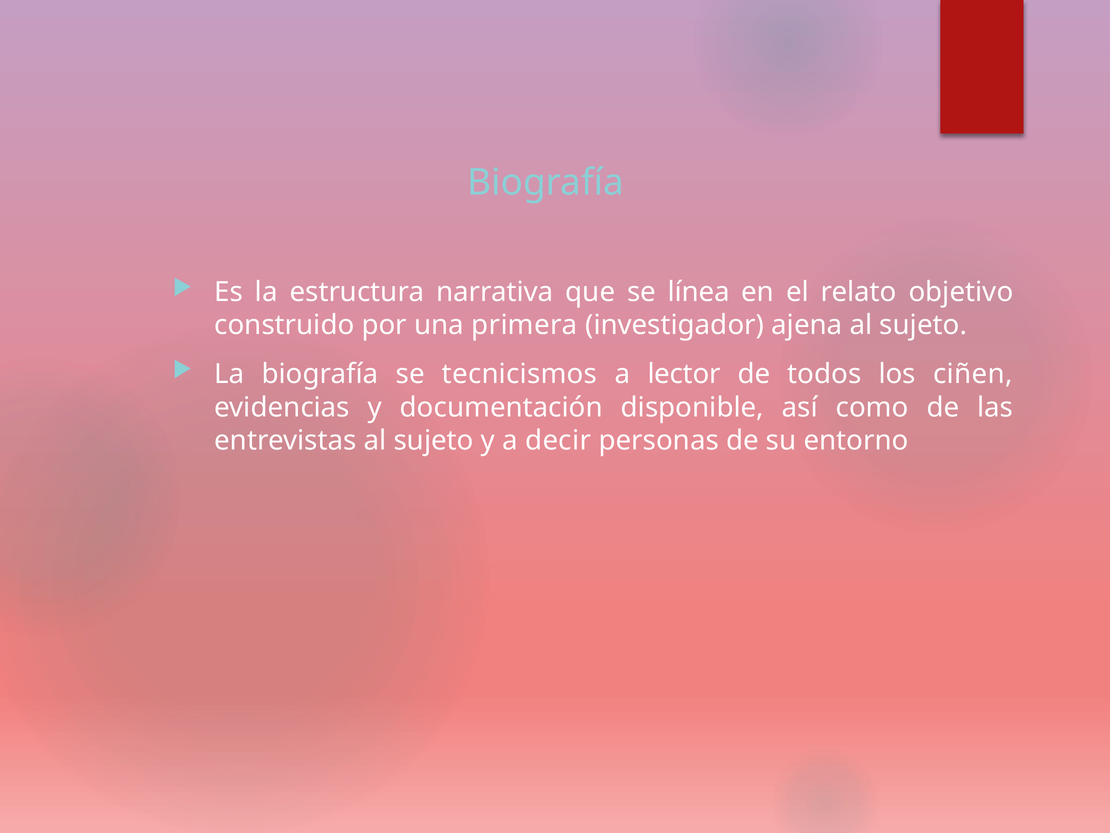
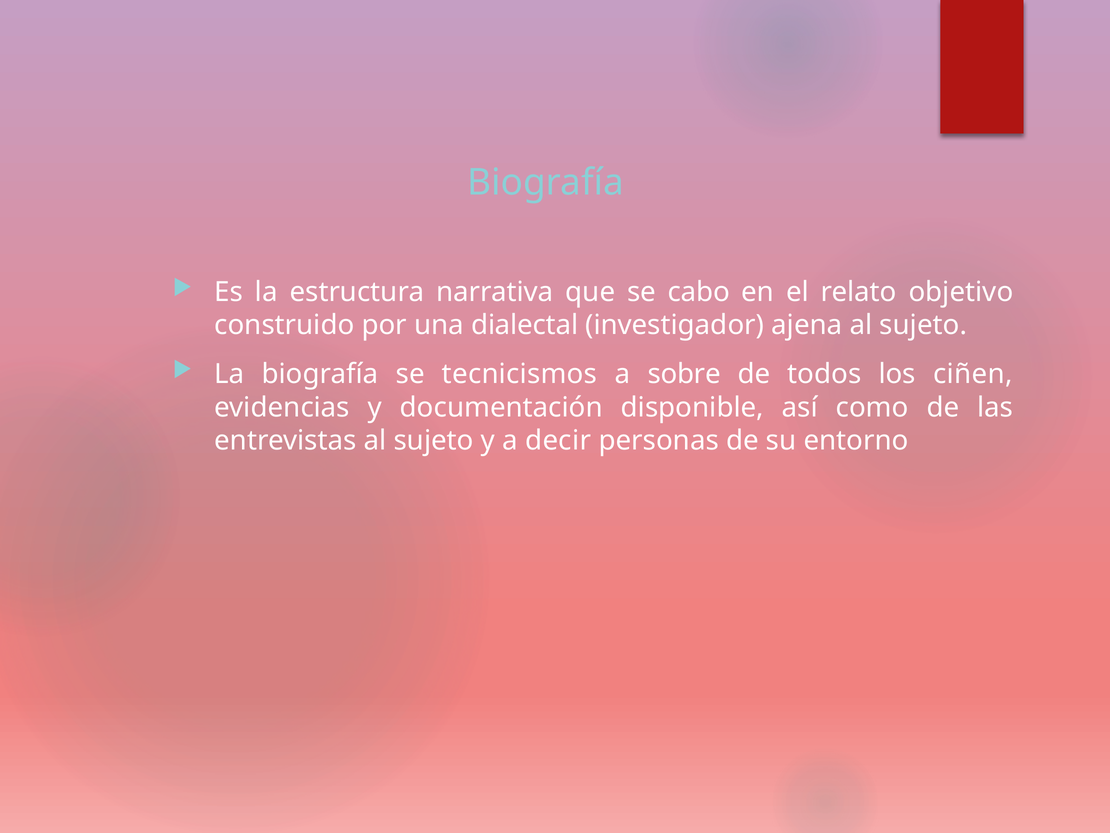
línea: línea -> cabo (699, 292)
primera: primera -> dialectal (525, 325)
lector: lector -> sobre (684, 374)
